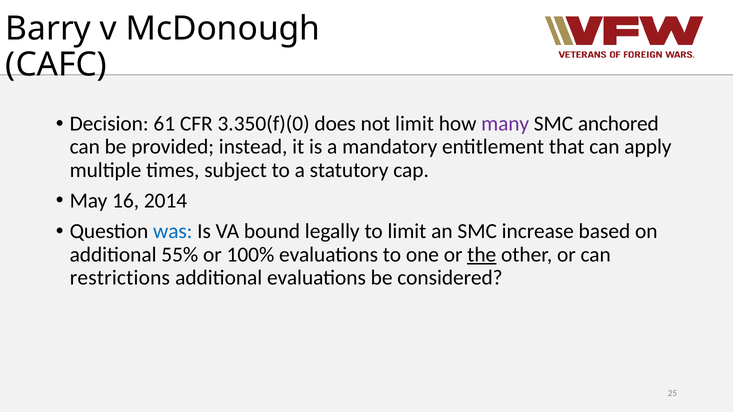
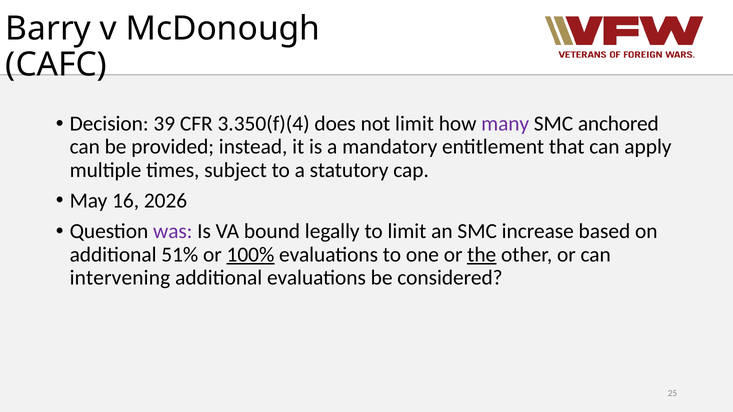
61: 61 -> 39 (164, 124)
3.350(f)(0: 3.350(f)(0 -> 3.350(f)(4 (264, 124)
2014: 2014 -> 2026 (166, 201)
was colour: blue -> purple (173, 232)
55%: 55% -> 51% (180, 255)
100% underline: none -> present (250, 255)
restrictions: restrictions -> intervening (120, 278)
